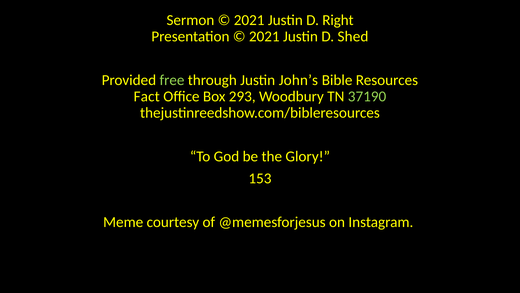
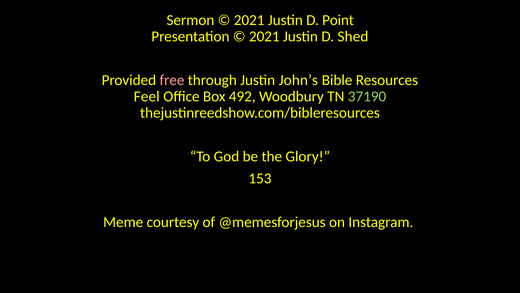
Right: Right -> Point (338, 20)
free colour: light green -> pink (172, 80)
Fact: Fact -> Feel (147, 96)
293: 293 -> 492 (242, 96)
